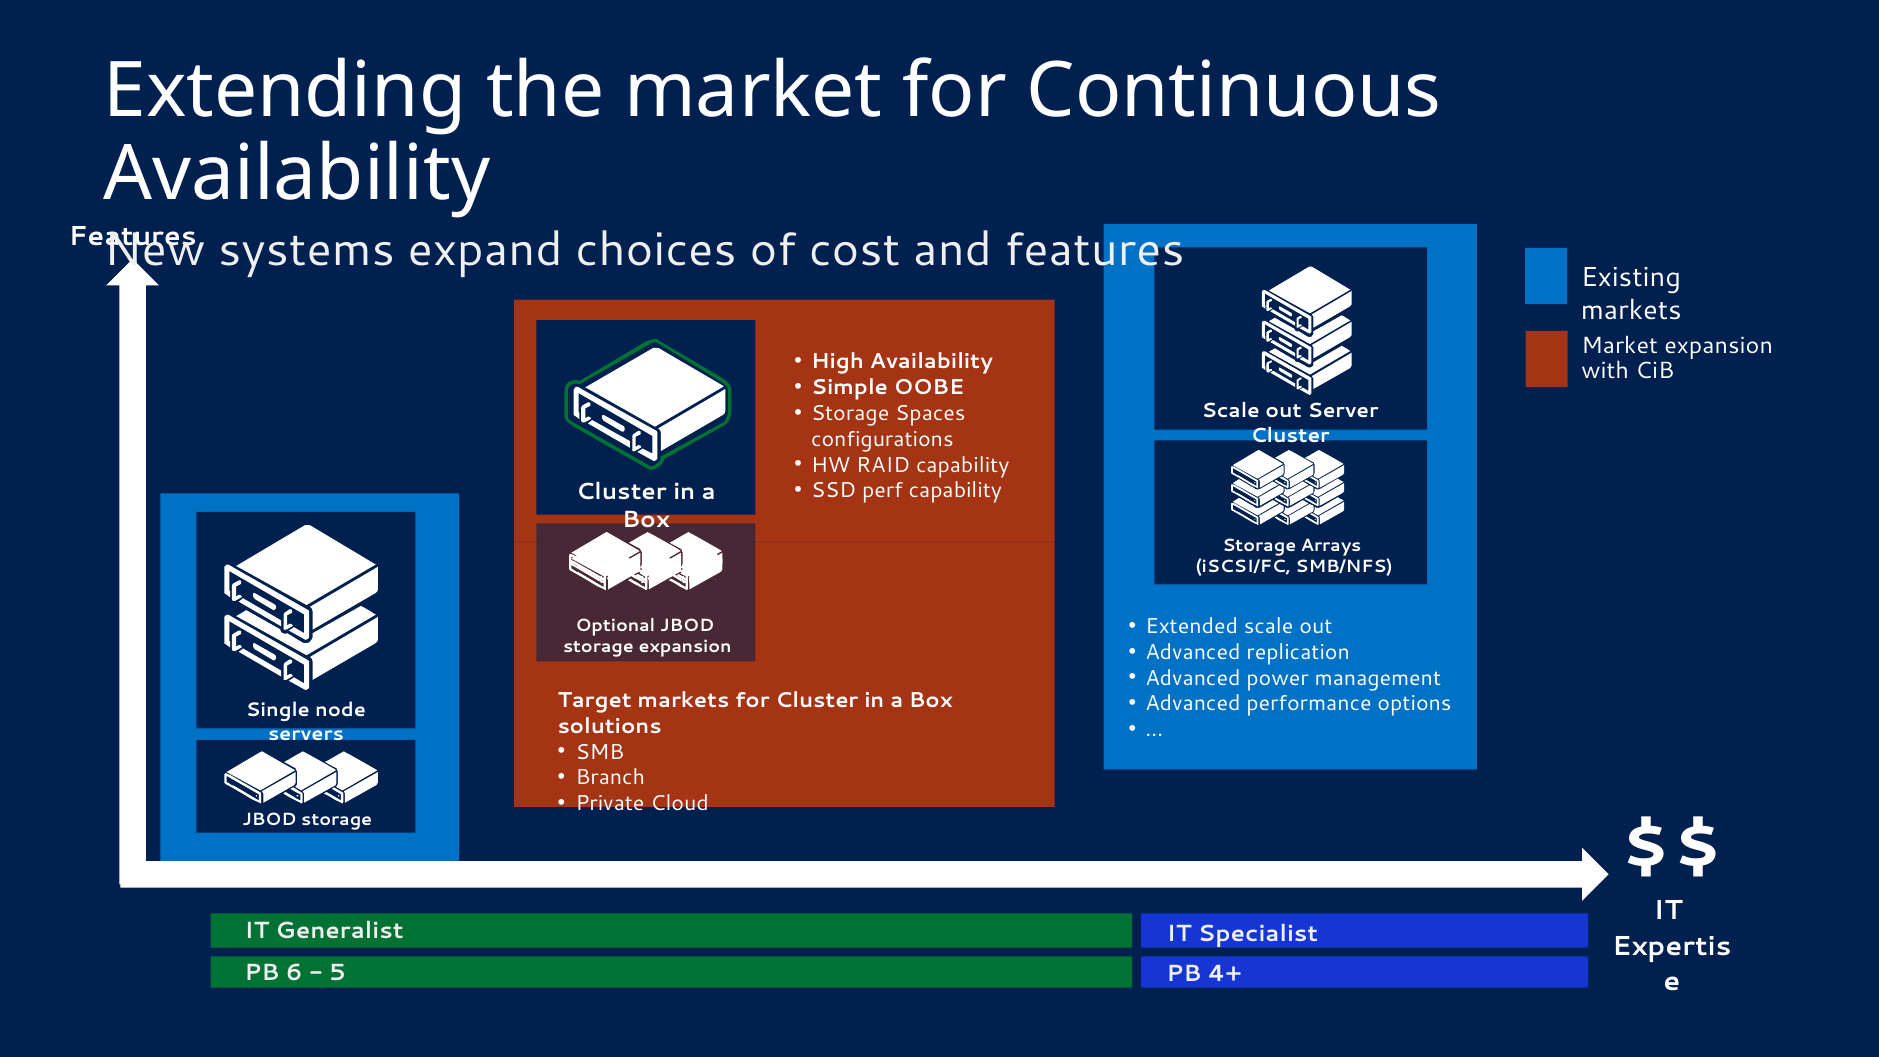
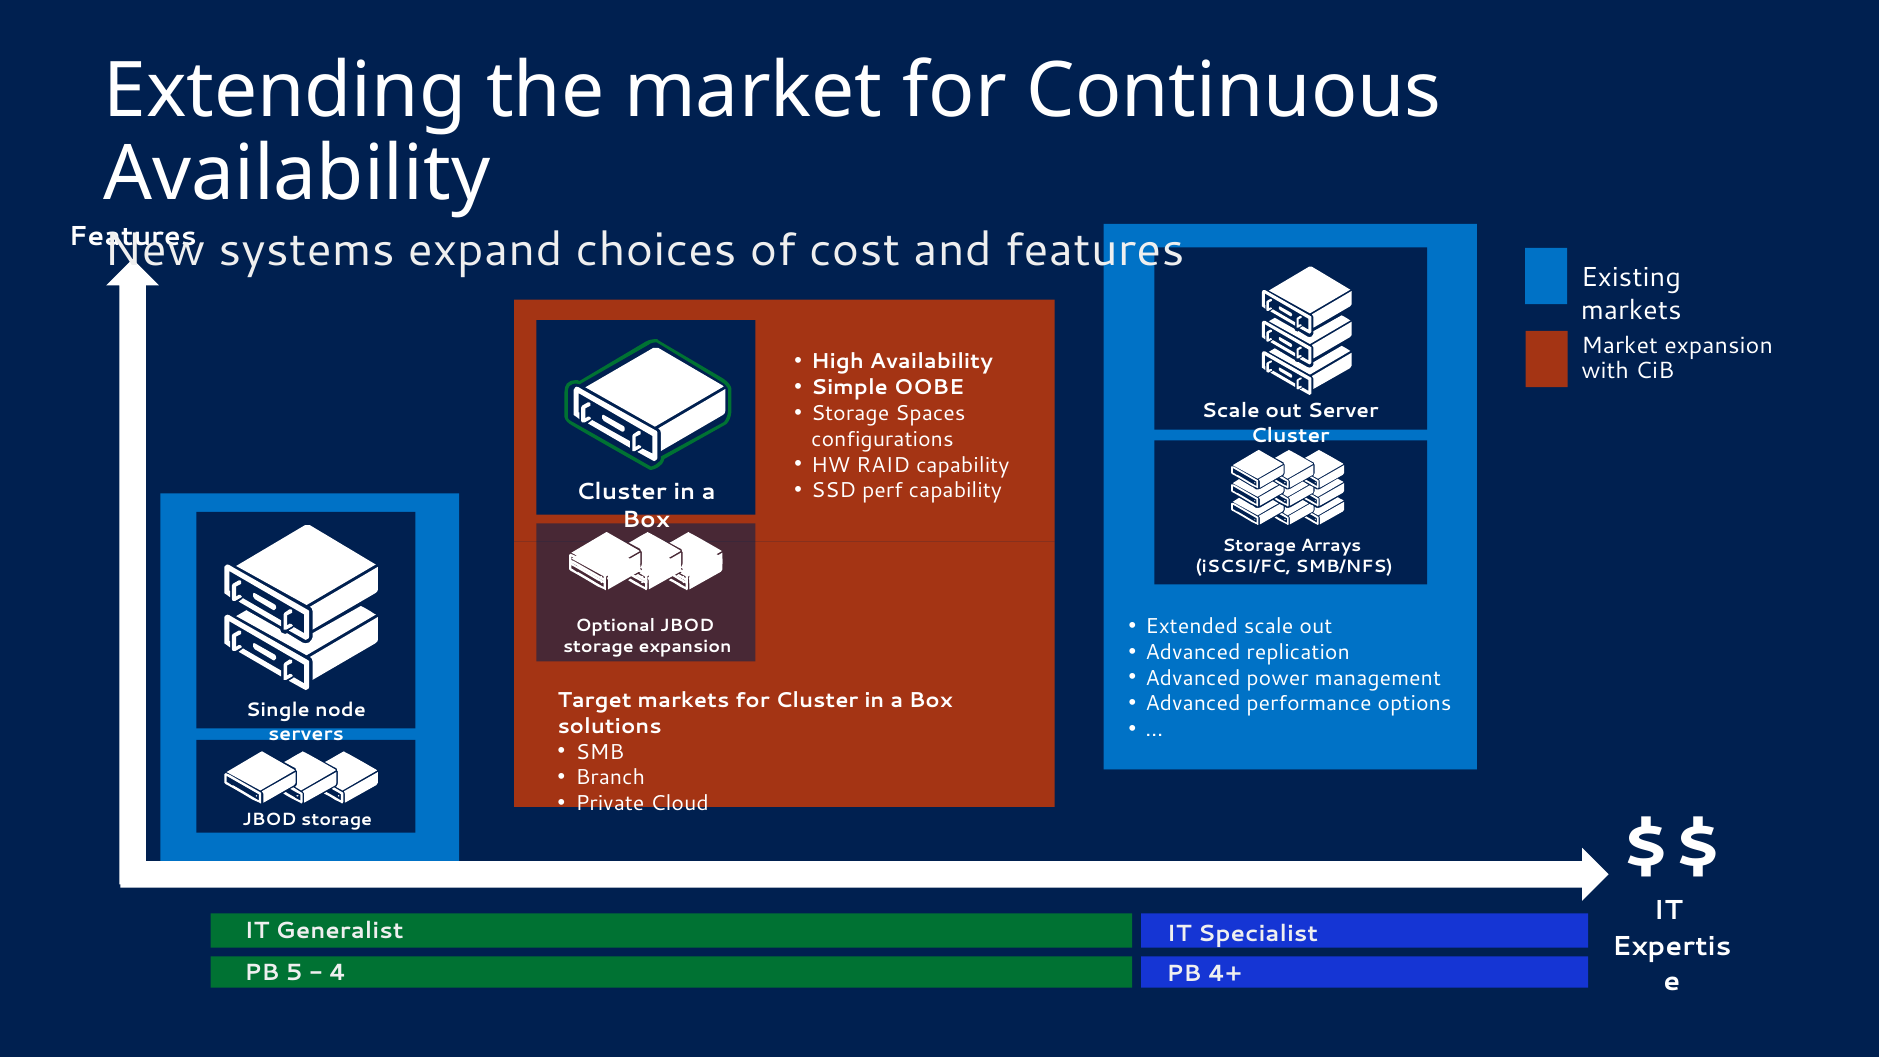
6: 6 -> 5 (294, 973)
5: 5 -> 4 (338, 973)
